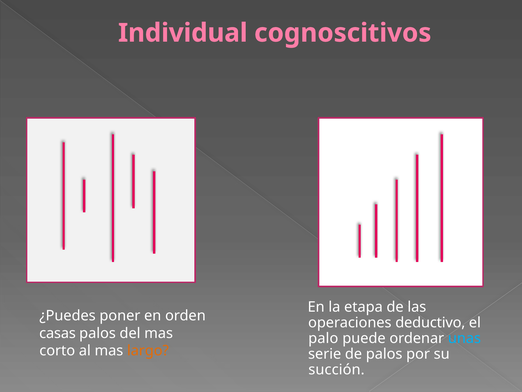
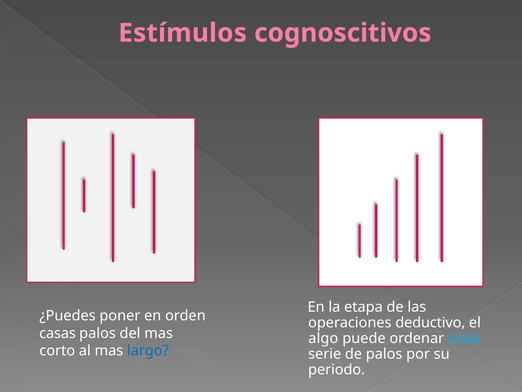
Individual: Individual -> Estímulos (183, 33)
palo: palo -> algo (323, 338)
largo colour: orange -> blue (148, 350)
succión: succión -> periodo (337, 369)
